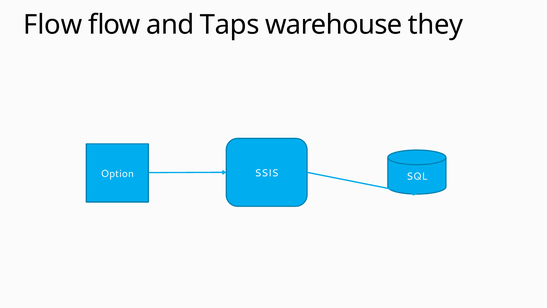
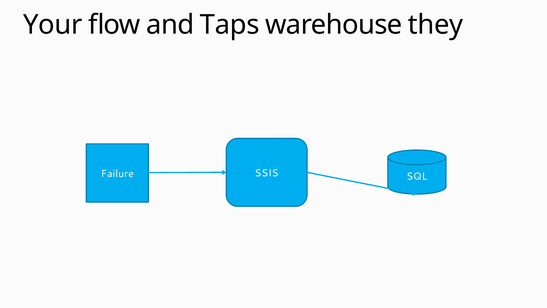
Flow: Flow -> Your (53, 25)
Option: Option -> Failure (117, 174)
